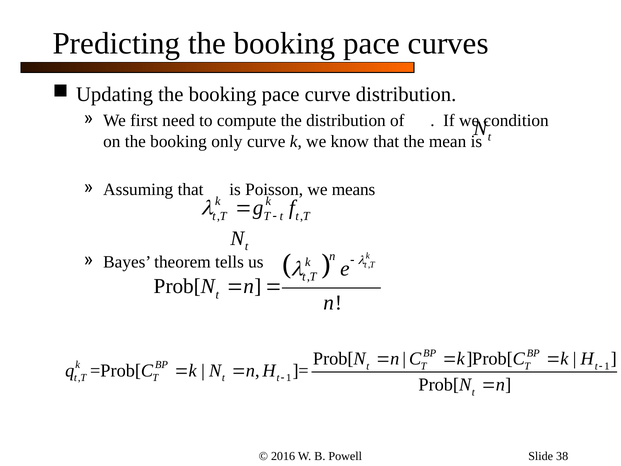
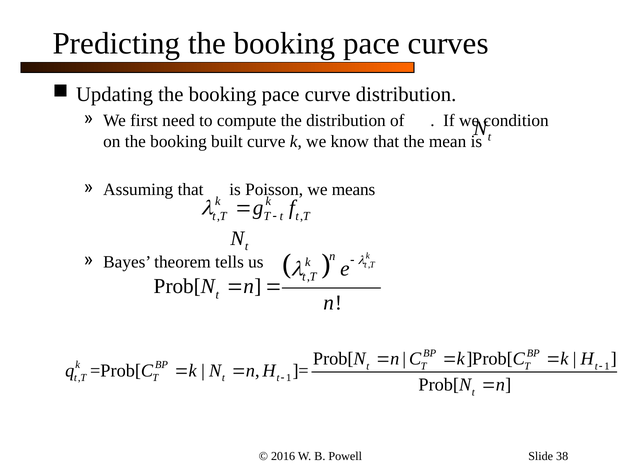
only: only -> built (227, 141)
